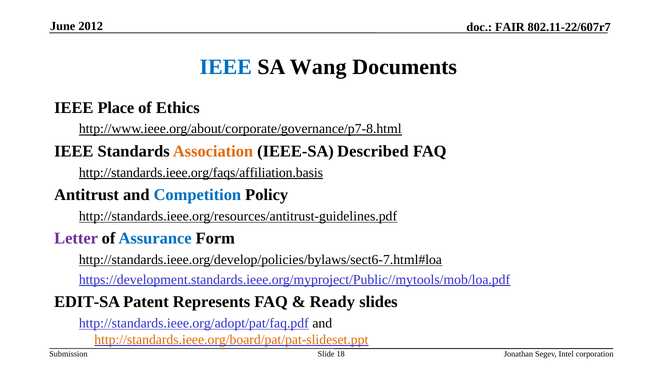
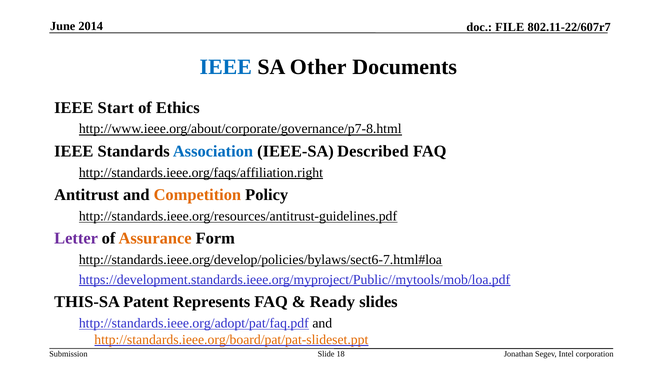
2012: 2012 -> 2014 (91, 26)
FAIR: FAIR -> FILE (510, 27)
Wang: Wang -> Other (318, 67)
Place: Place -> Start (116, 108)
Association colour: orange -> blue (213, 152)
http://standards.ieee.org/faqs/affiliation.basis: http://standards.ieee.org/faqs/affiliation.basis -> http://standards.ieee.org/faqs/affiliation.right (201, 173)
Competition colour: blue -> orange (197, 195)
Assurance colour: blue -> orange (155, 239)
EDIT-SA: EDIT-SA -> THIS-SA (87, 302)
